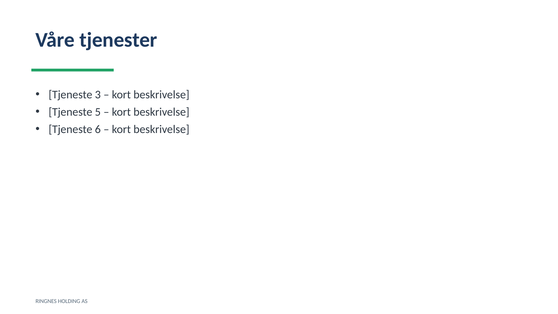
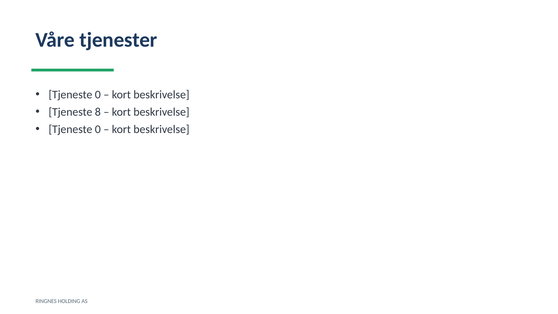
3: 3 -> 0 (98, 95)
5: 5 -> 8 (98, 112)
6: 6 -> 0 (98, 129)
